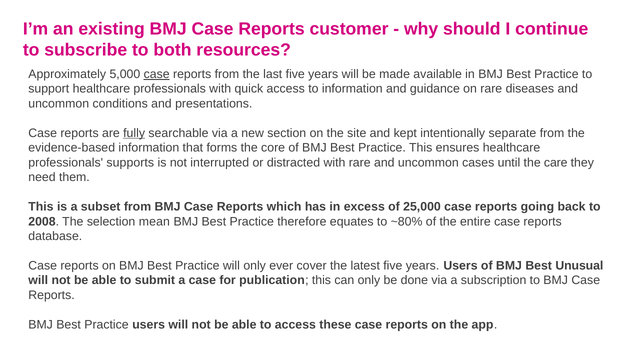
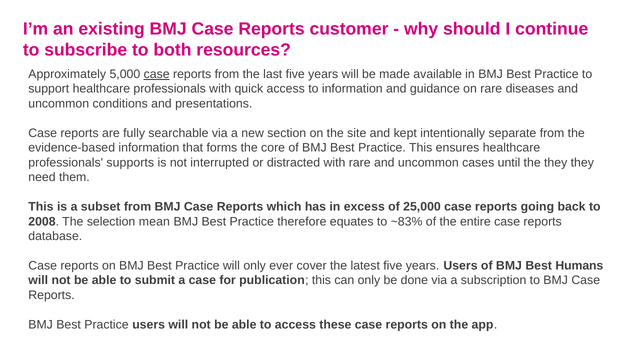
fully underline: present -> none (134, 133)
the care: care -> they (556, 162)
~80%: ~80% -> ~83% (407, 221)
Unusual: Unusual -> Humans (579, 266)
